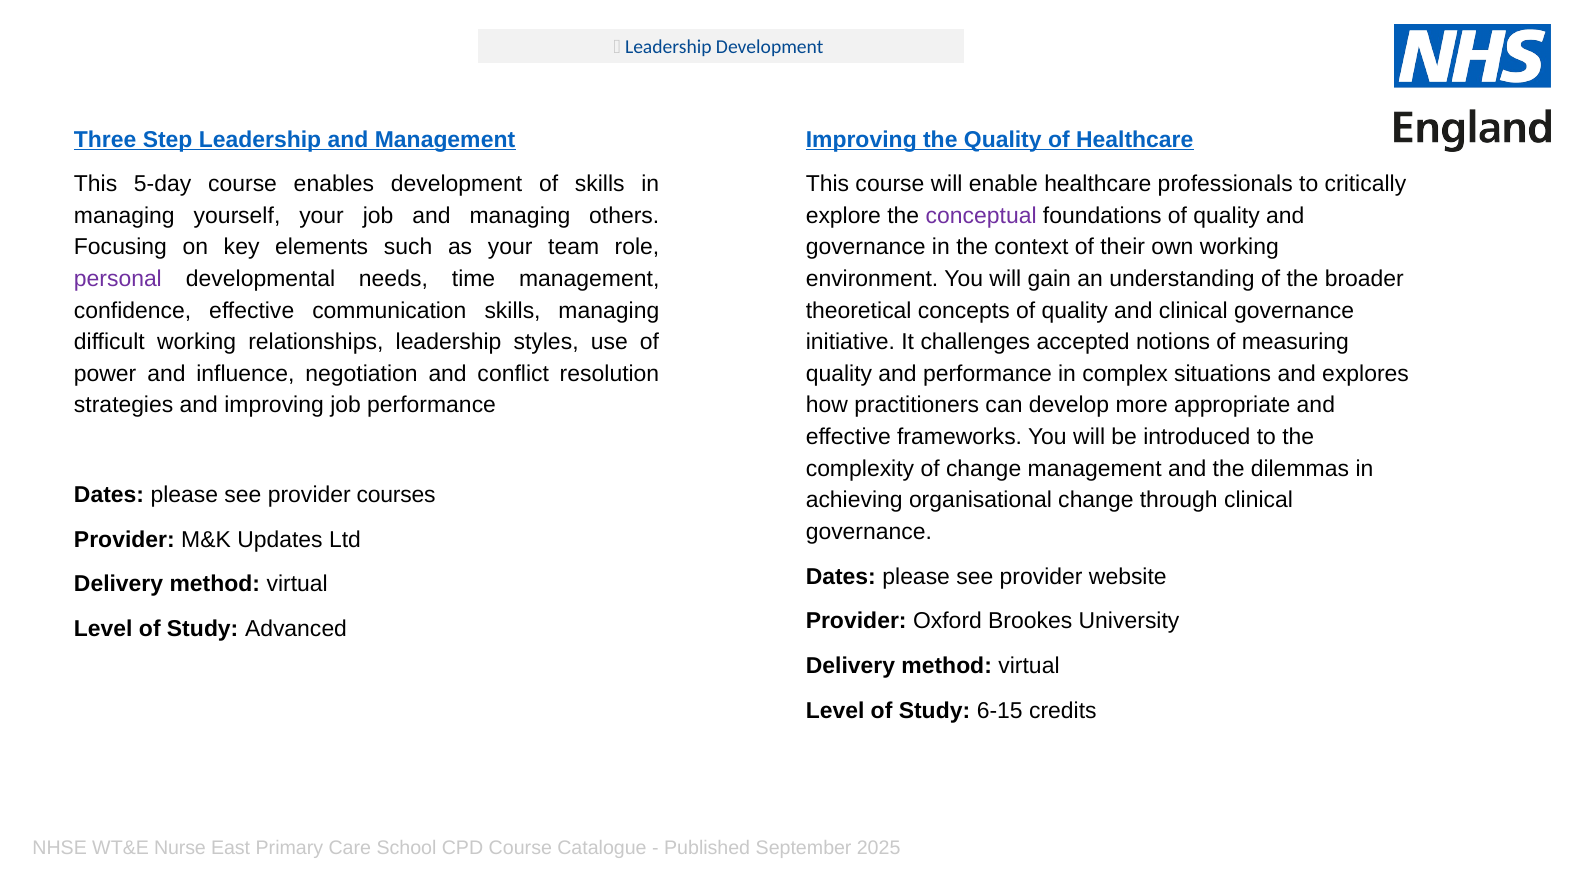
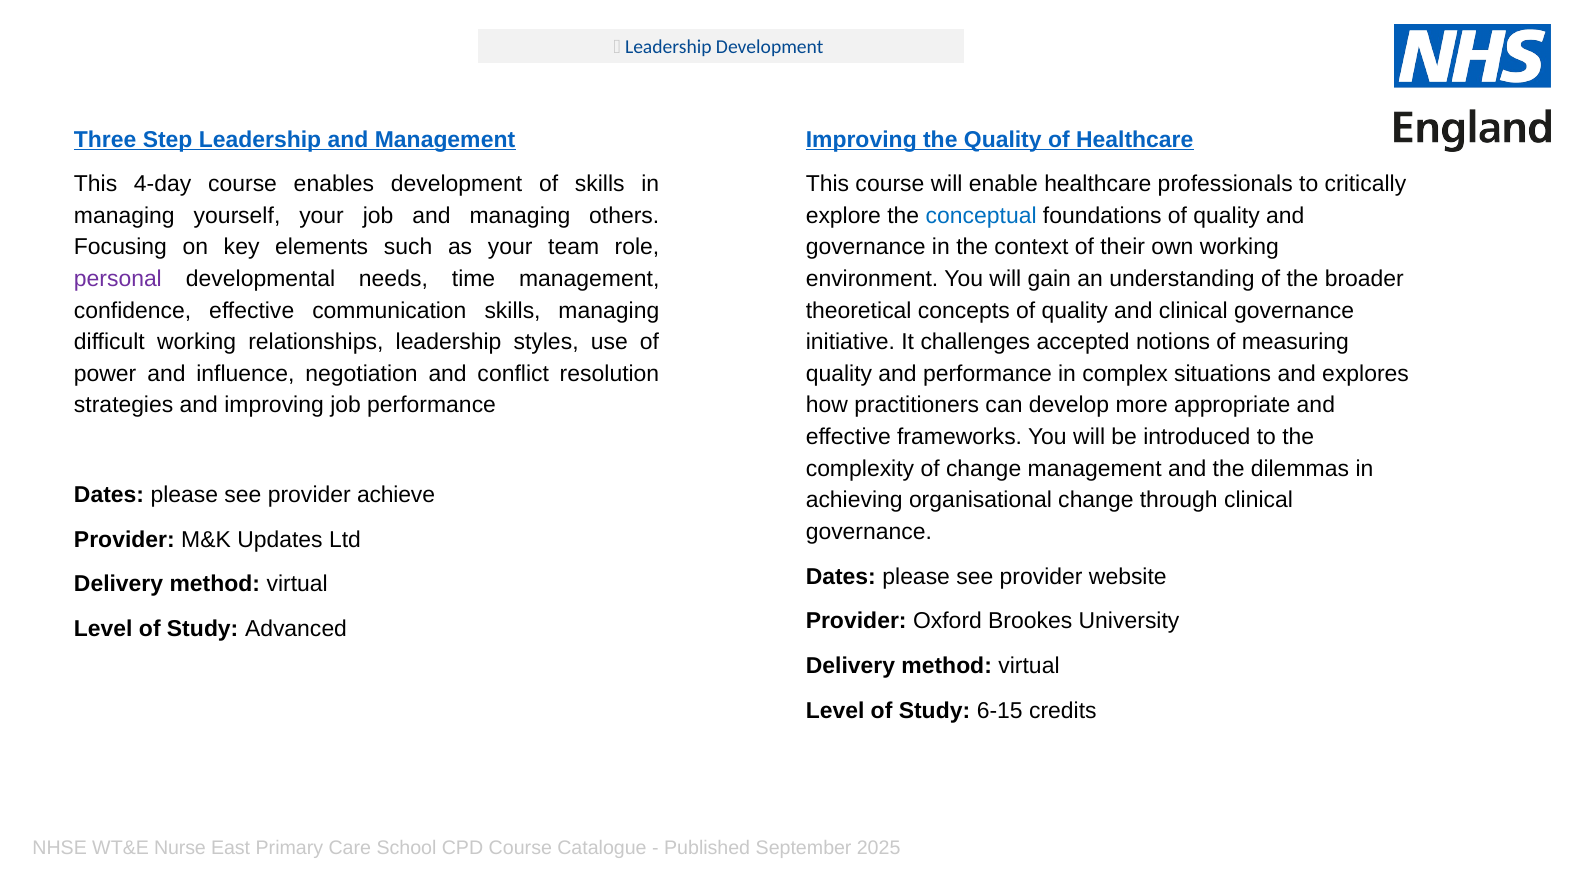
5-day: 5-day -> 4-day (163, 184)
conceptual colour: purple -> blue (981, 216)
courses: courses -> achieve (396, 495)
